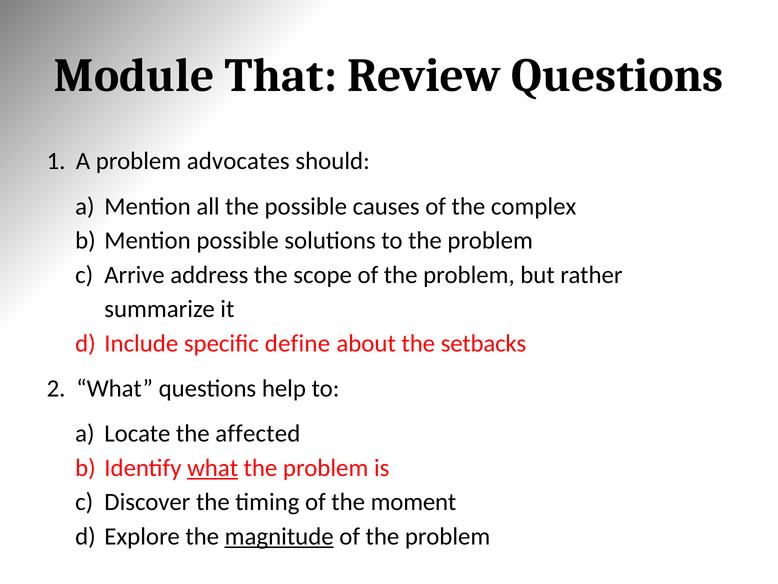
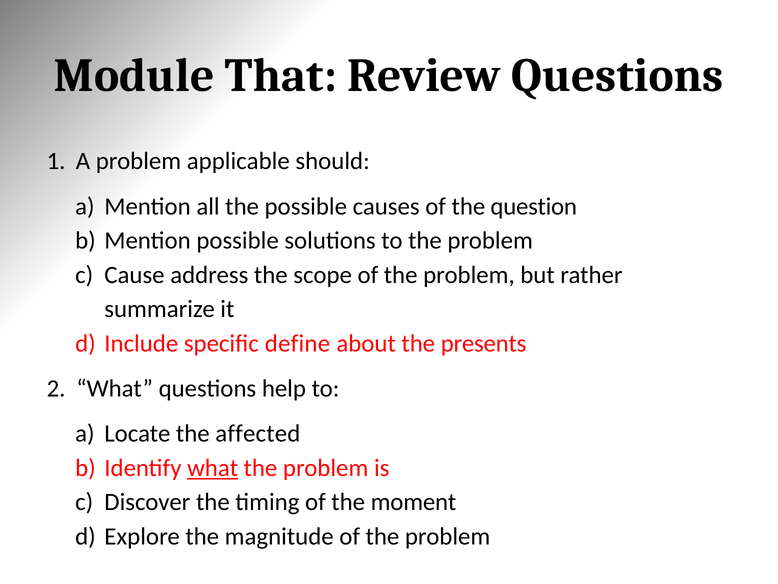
advocates: advocates -> applicable (238, 161)
complex: complex -> question (534, 206)
Arrive: Arrive -> Cause (134, 275)
setbacks: setbacks -> presents (484, 343)
magnitude underline: present -> none (279, 536)
